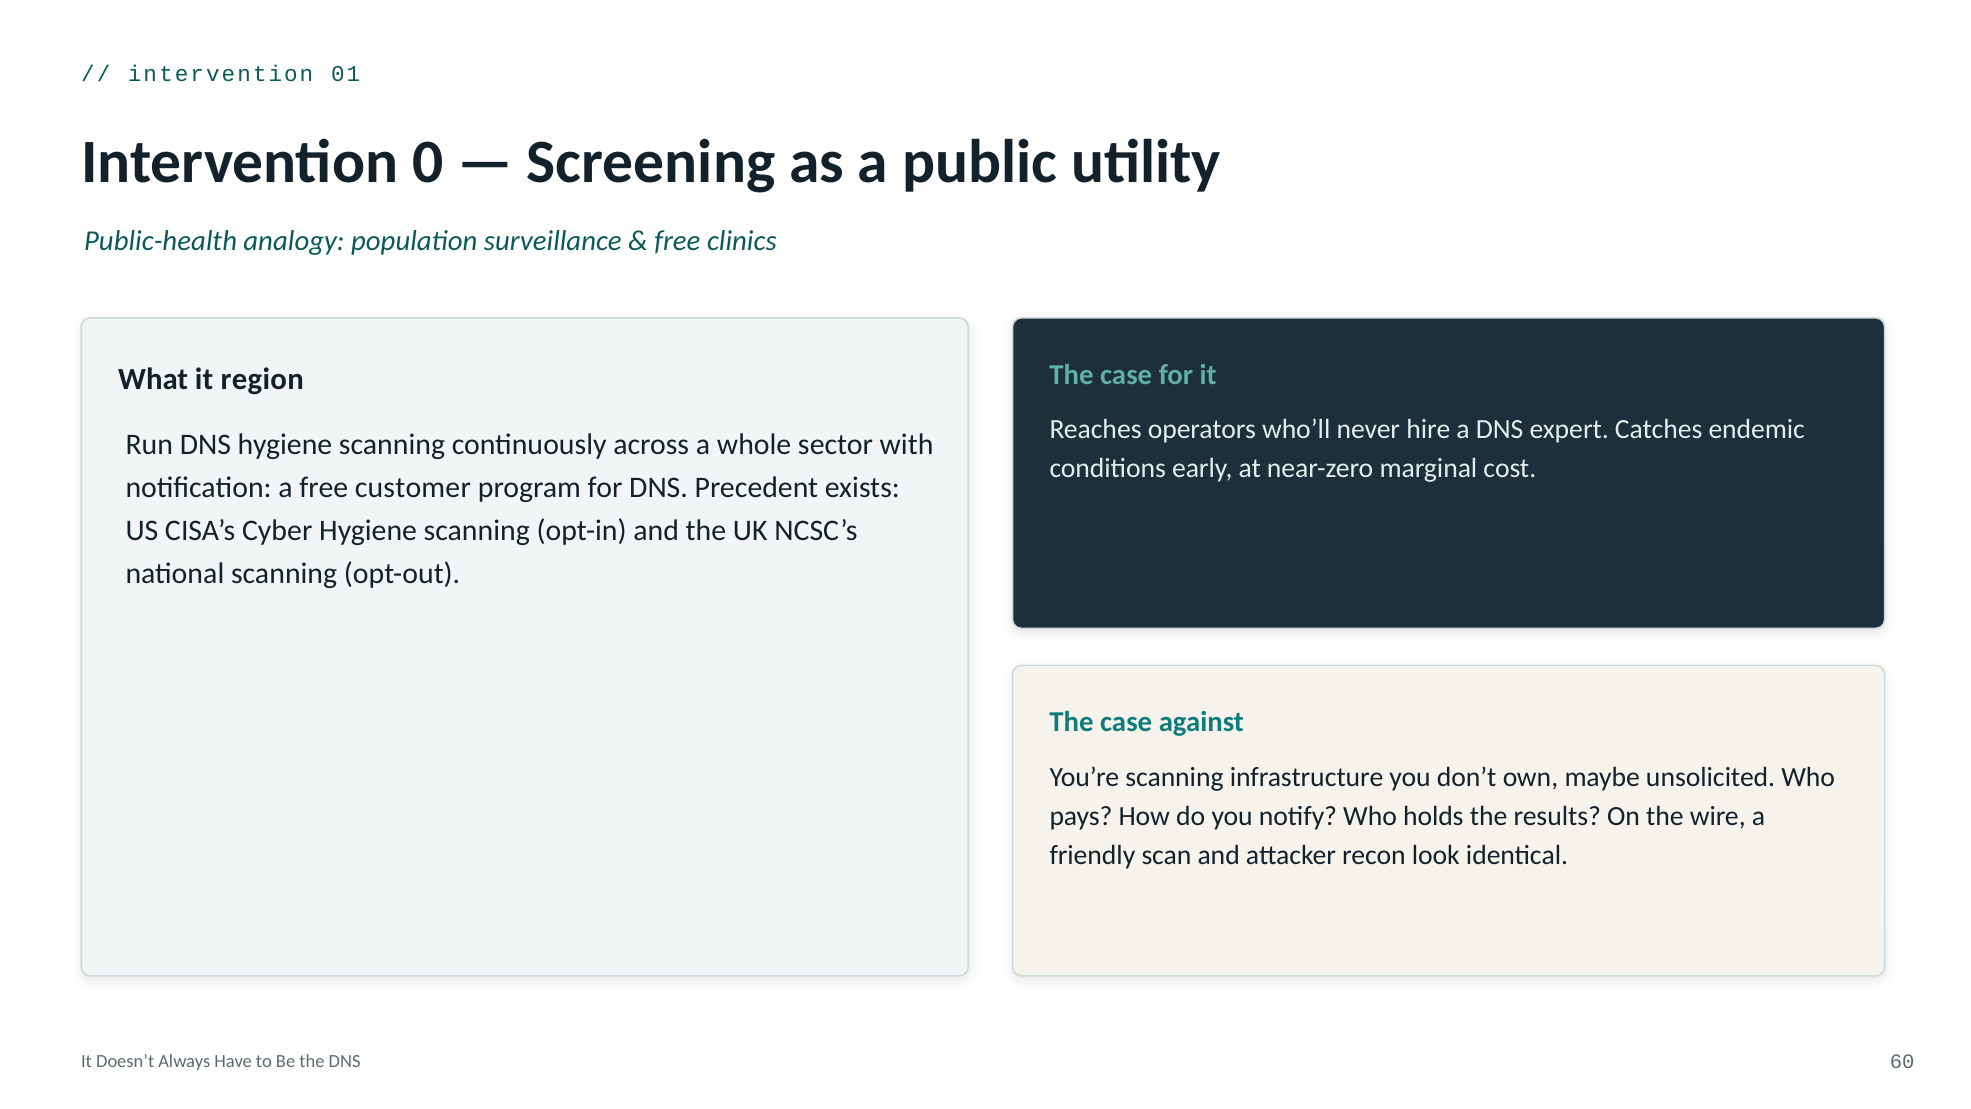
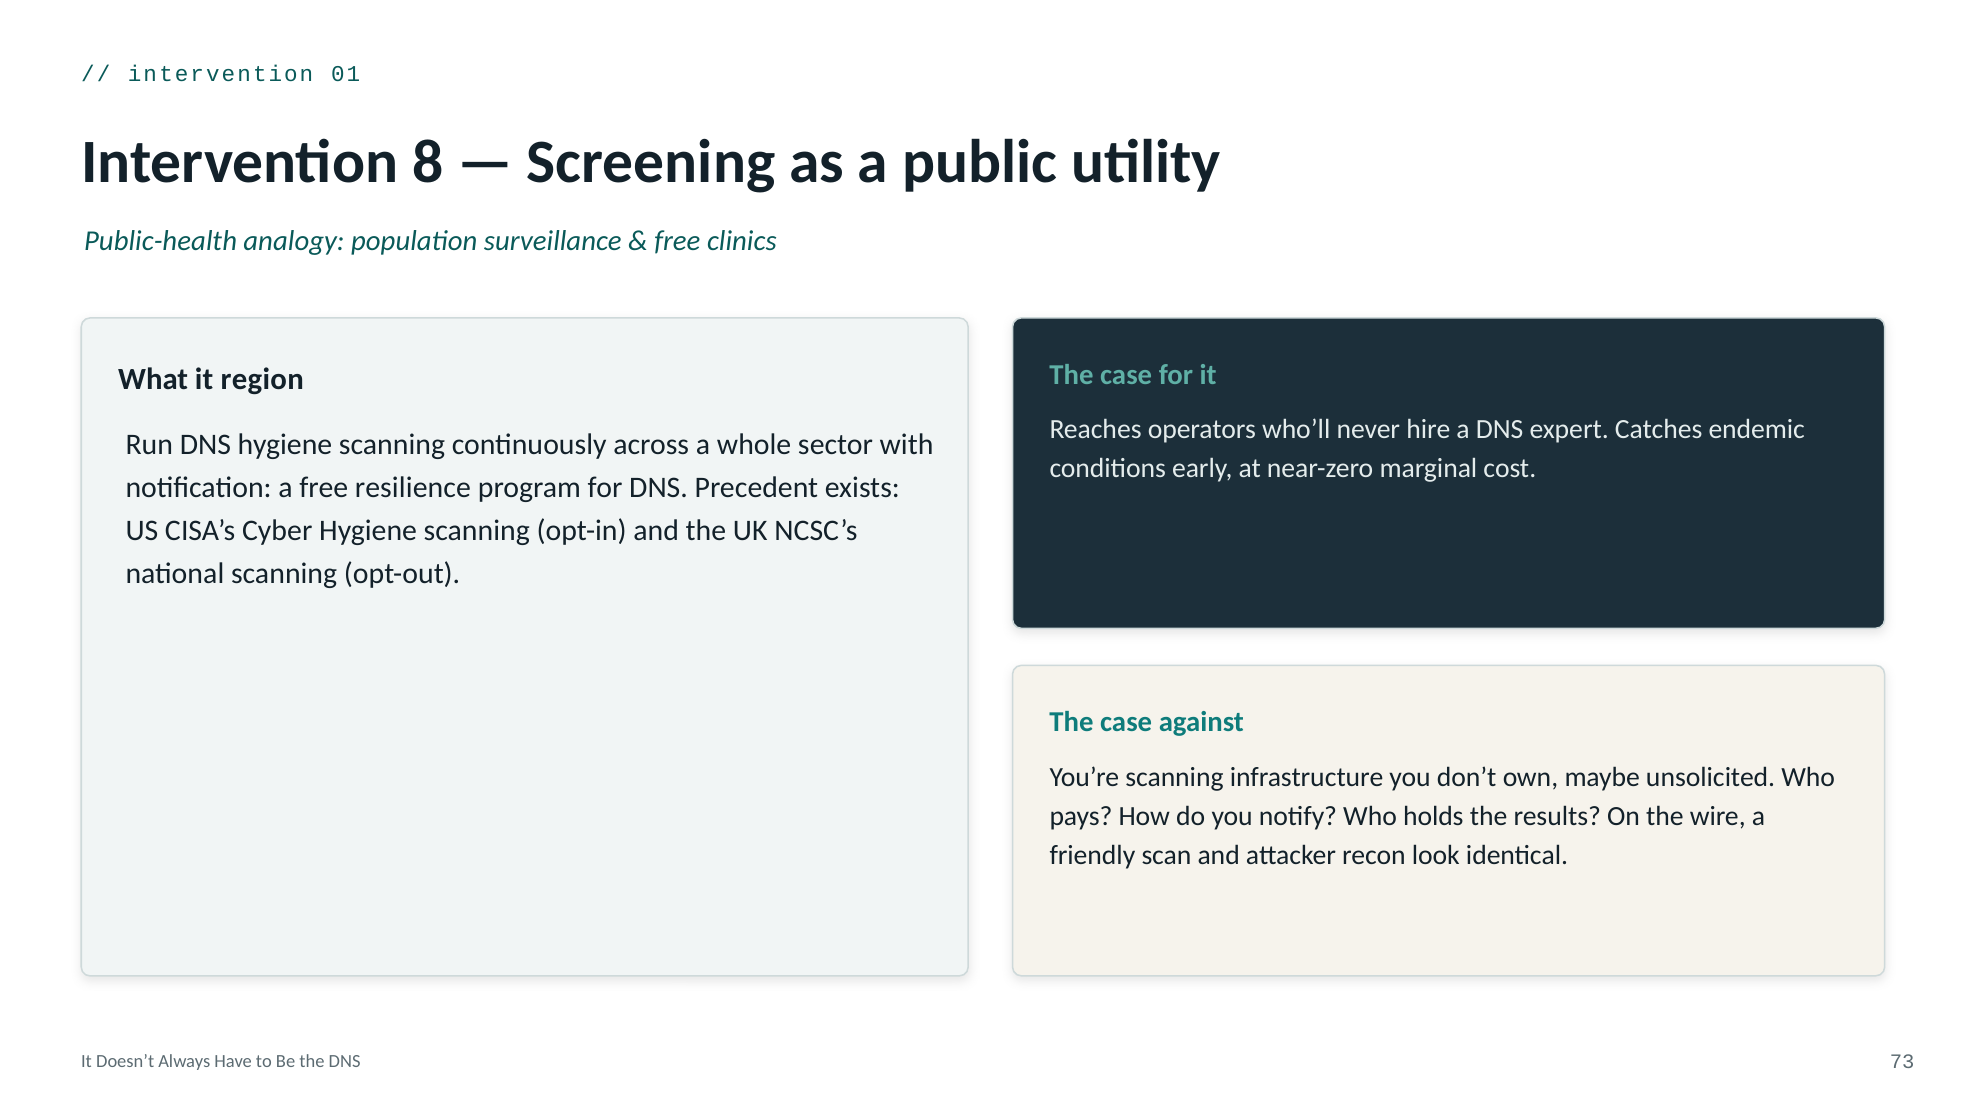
0: 0 -> 8 (428, 162)
customer: customer -> resilience (413, 487)
60: 60 -> 73 (1902, 1061)
